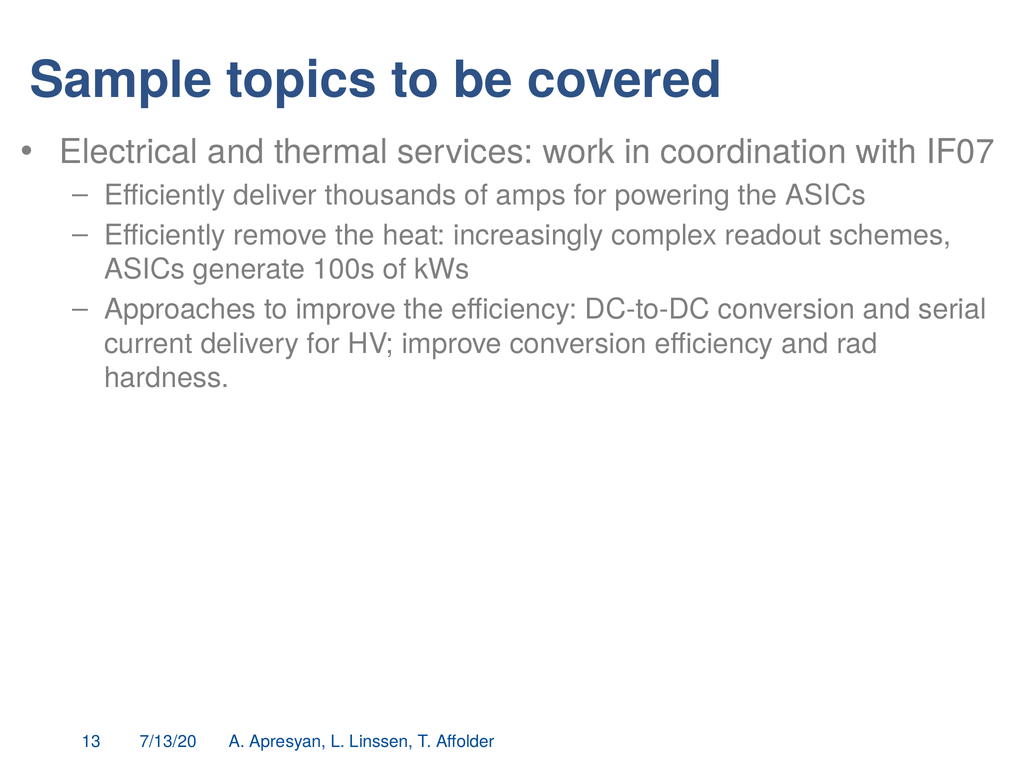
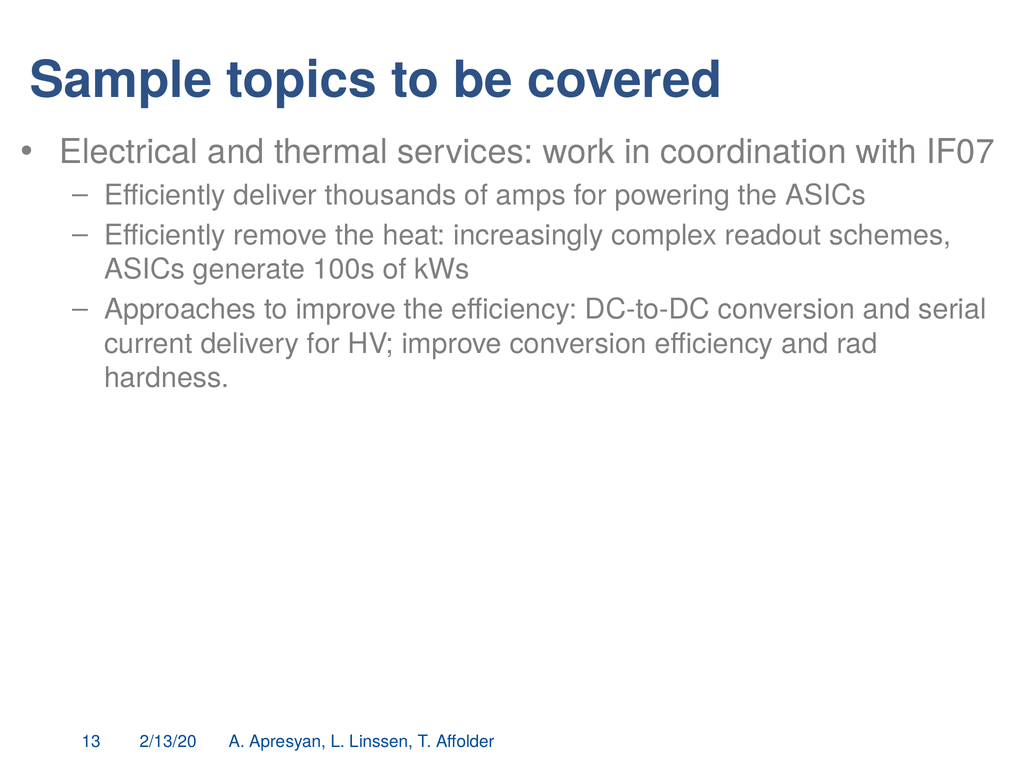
7/13/20: 7/13/20 -> 2/13/20 (168, 741)
